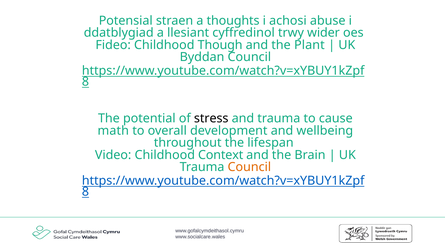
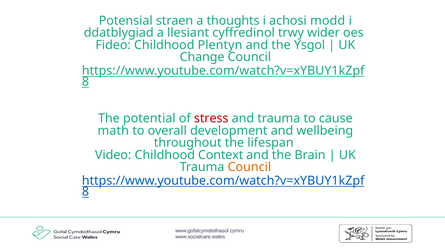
abuse: abuse -> modd (328, 21)
Though: Though -> Plentyn (220, 45)
Plant: Plant -> Ysgol (310, 45)
Byddan: Byddan -> Change (202, 57)
stress colour: black -> red (211, 119)
